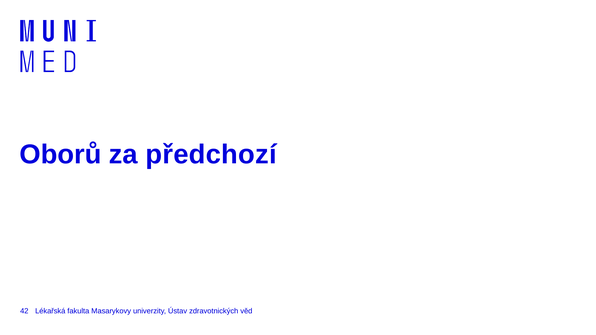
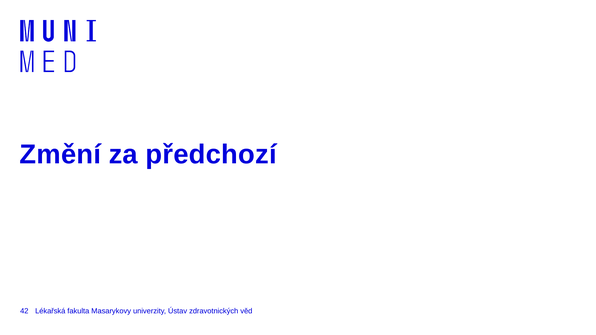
Oborů: Oborů -> Změní (60, 155)
